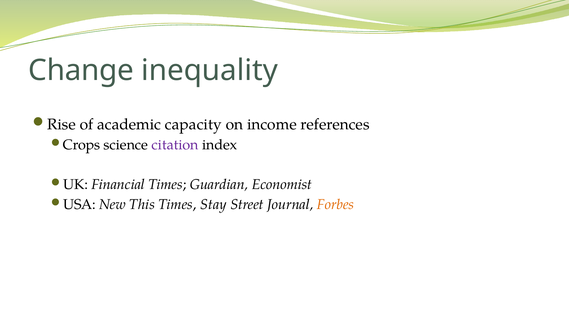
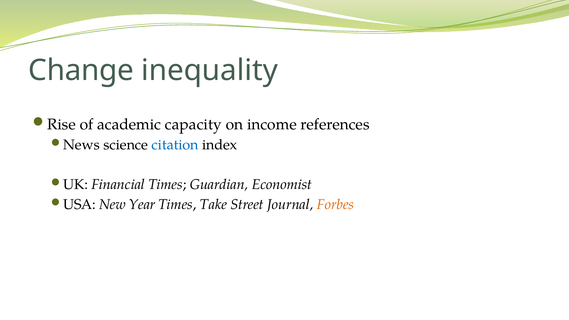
Crops: Crops -> News (81, 145)
citation colour: purple -> blue (175, 145)
This: This -> Year (142, 205)
Stay: Stay -> Take (213, 205)
